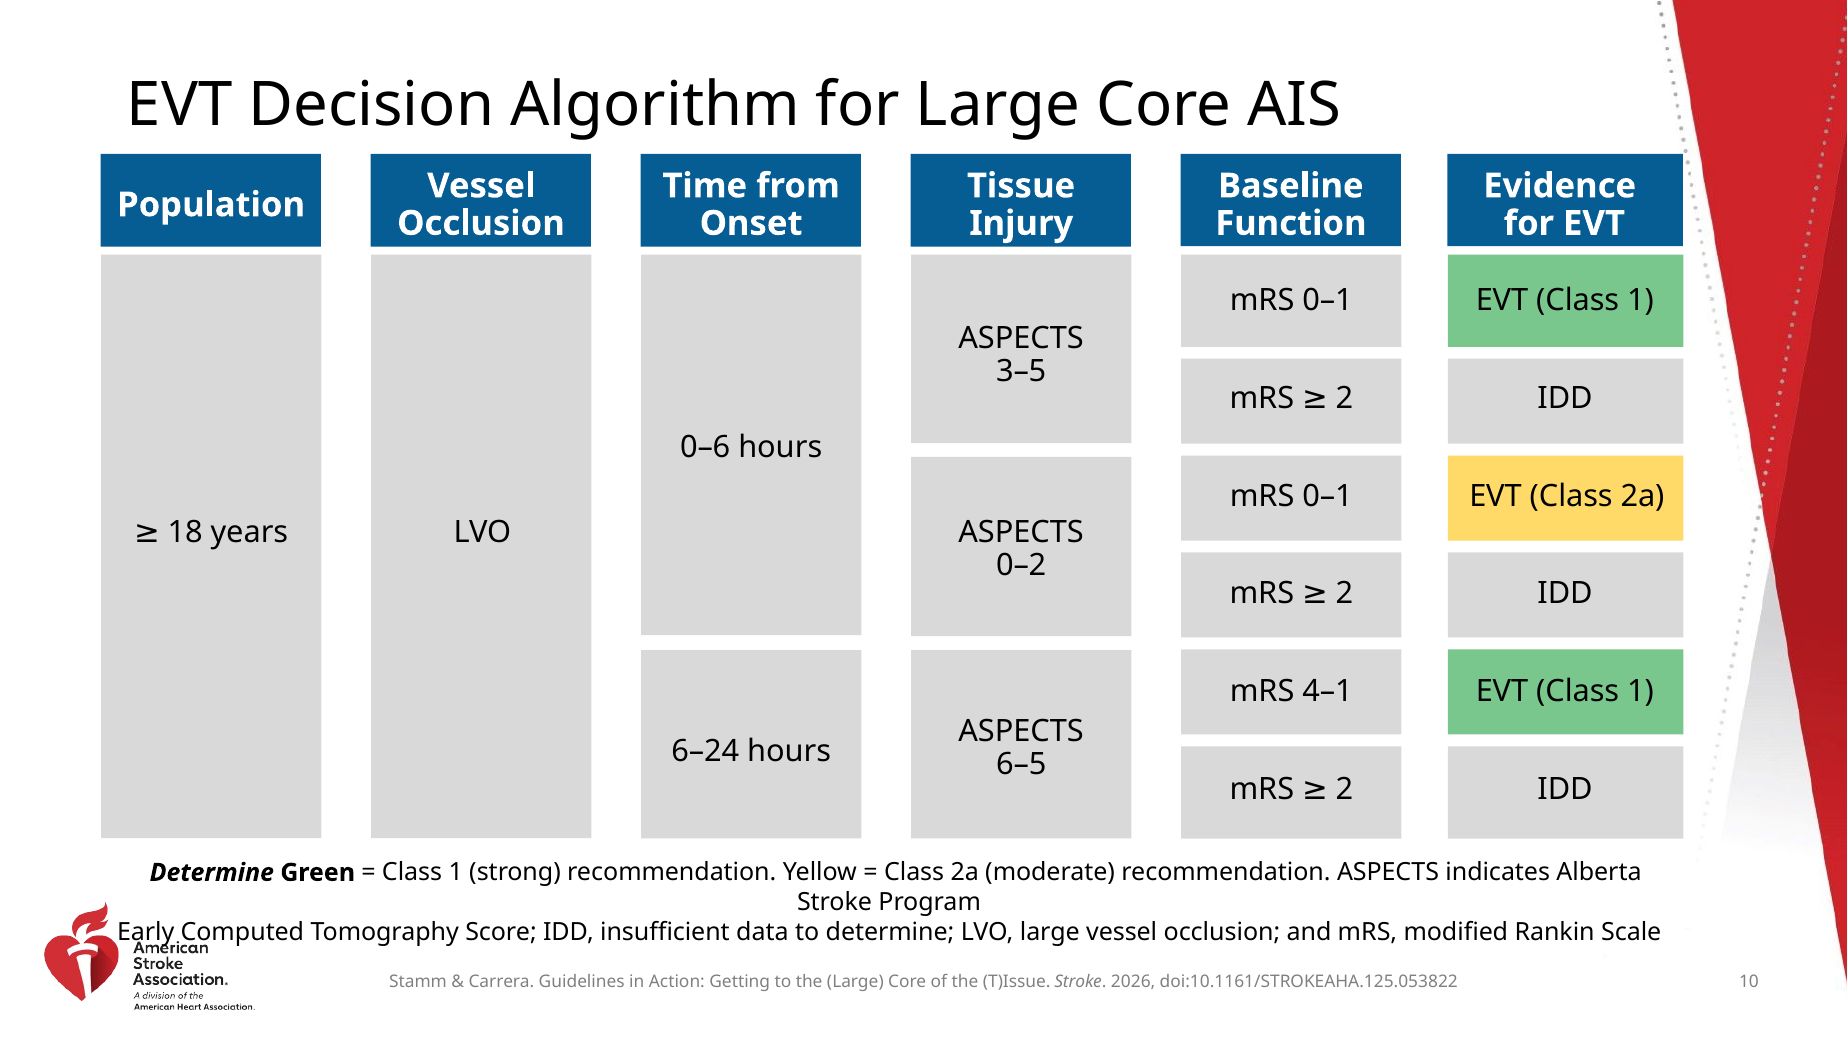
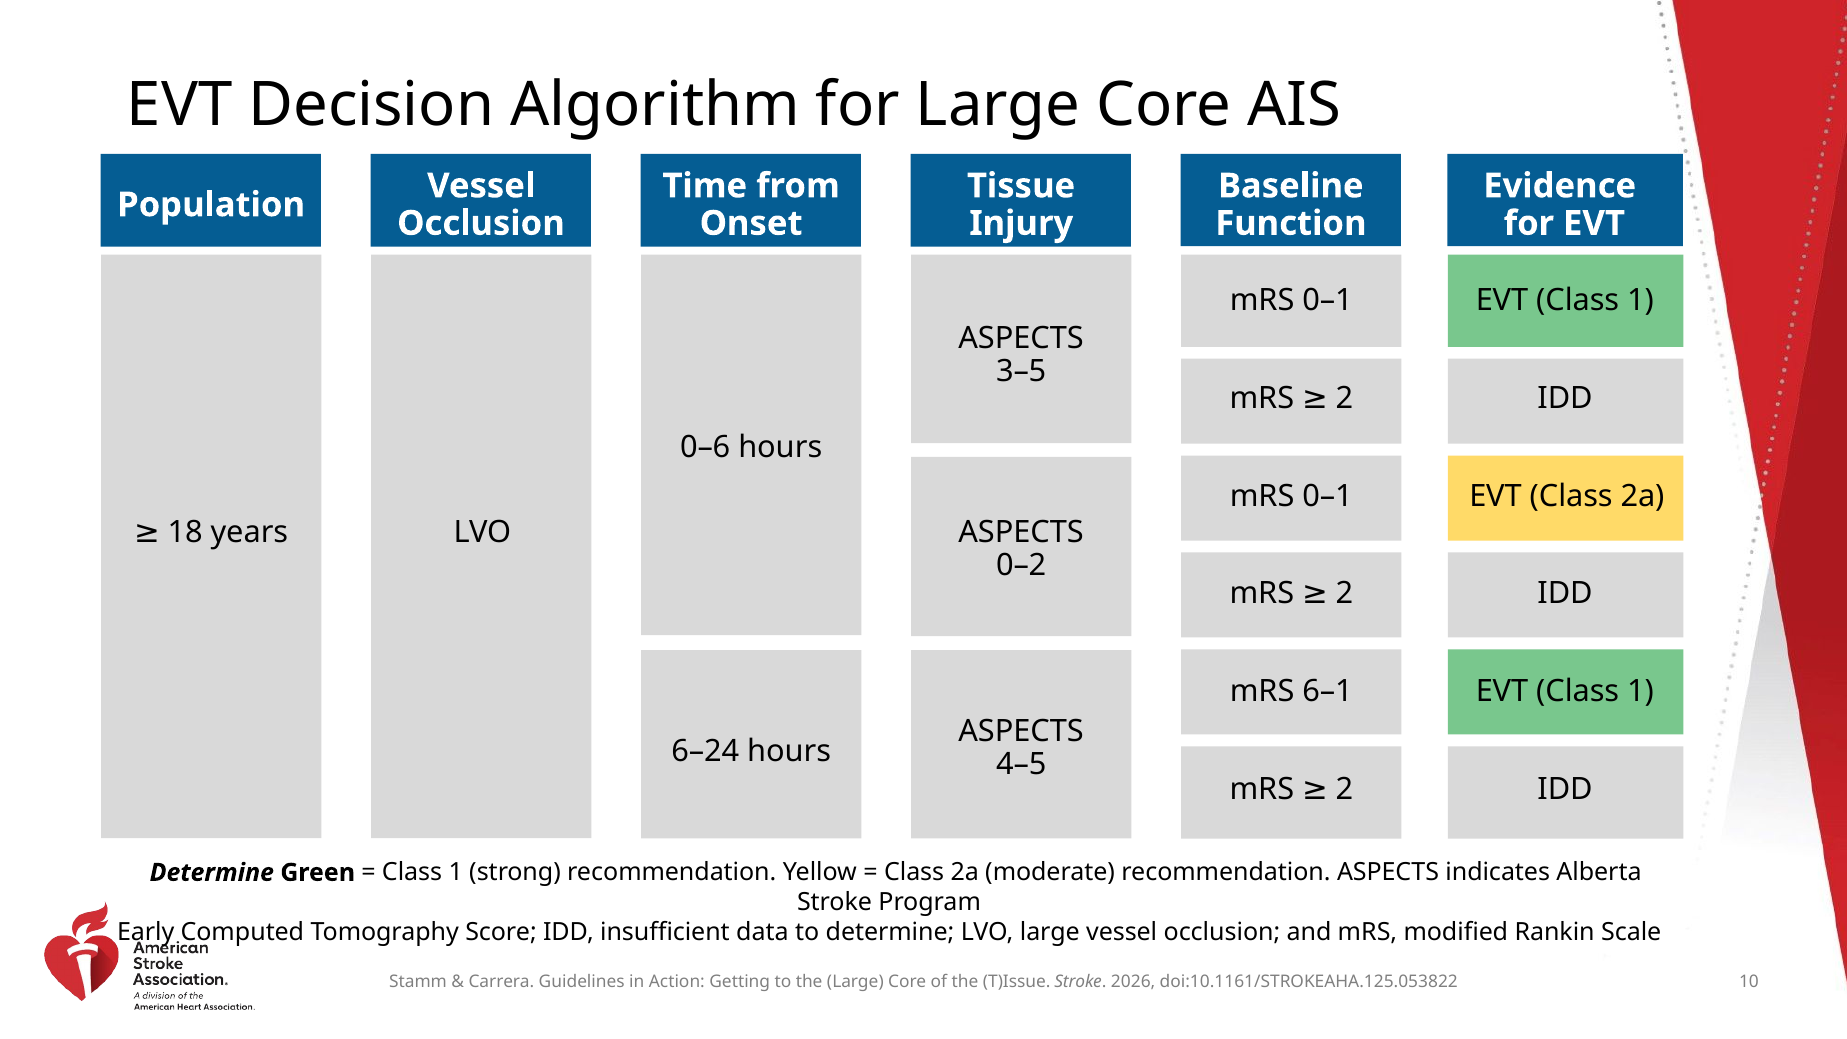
4–1: 4–1 -> 6–1 (1328, 692)
6–5: 6–5 -> 4–5 (1021, 764)
